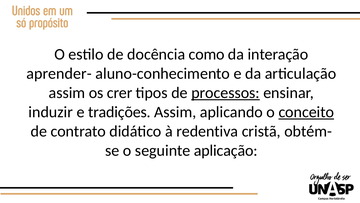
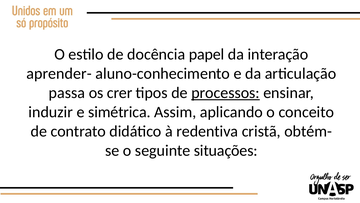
como: como -> papel (207, 54)
assim: assim -> passa (67, 93)
tradições: tradições -> simétrica (119, 112)
conceito underline: present -> none (306, 112)
aplicação: aplicação -> situações (226, 150)
